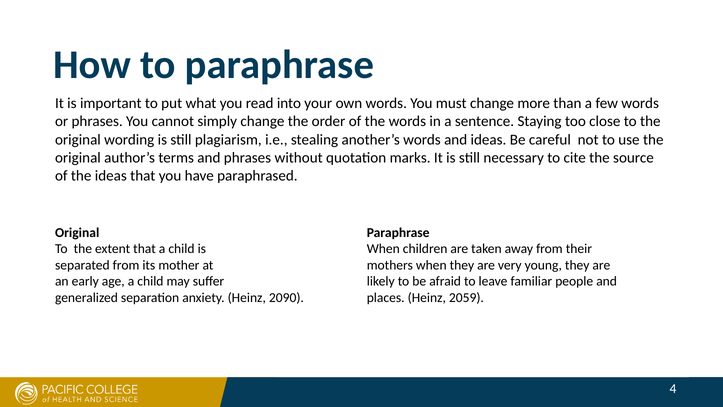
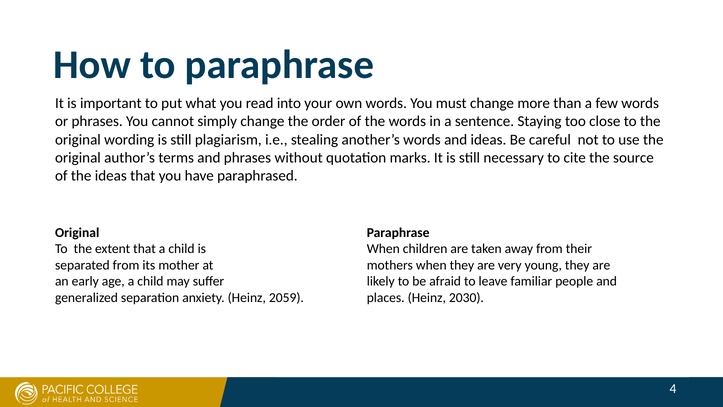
2090: 2090 -> 2059 (286, 297)
2059: 2059 -> 2030 (466, 297)
